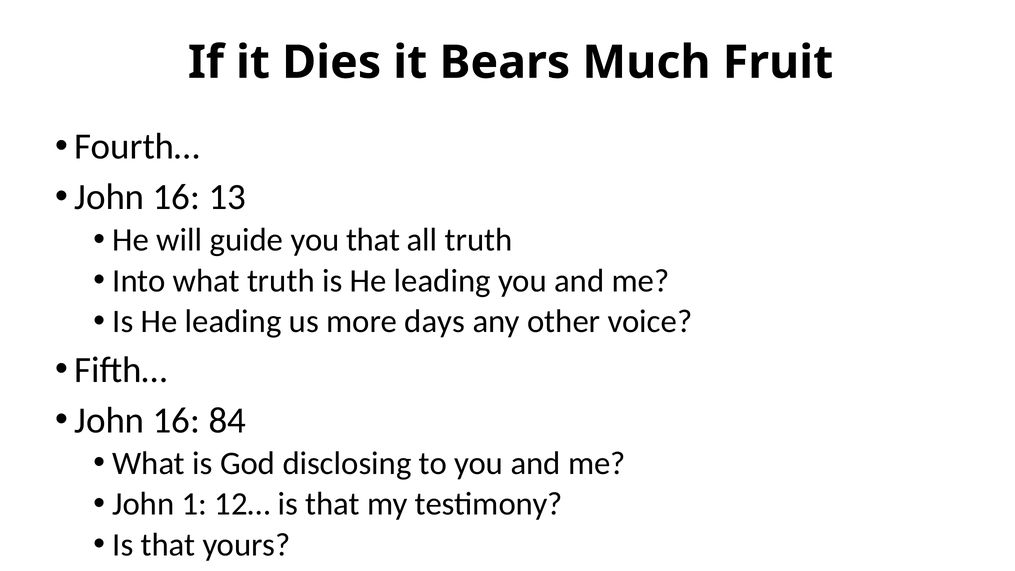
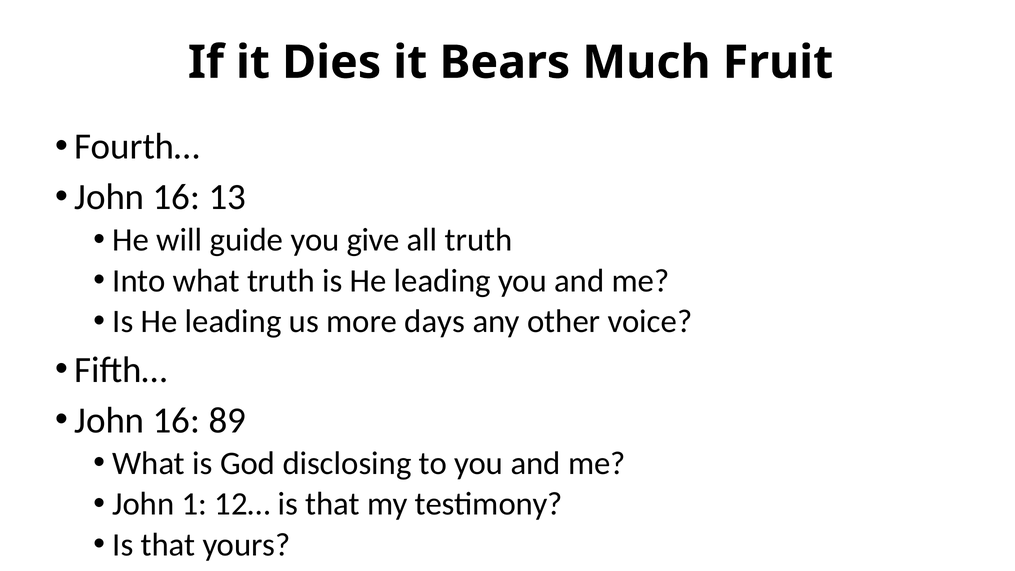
you that: that -> give (373, 240)
84: 84 -> 89 (227, 420)
